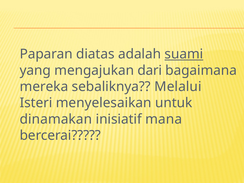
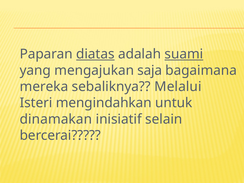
diatas underline: none -> present (95, 54)
dari: dari -> saja (150, 70)
menyelesaikan: menyelesaikan -> mengindahkan (104, 103)
mana: mana -> selain (164, 119)
